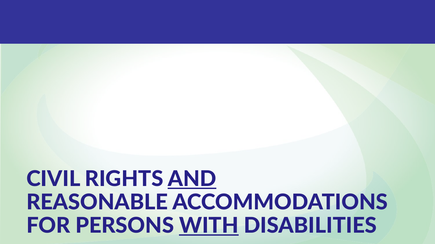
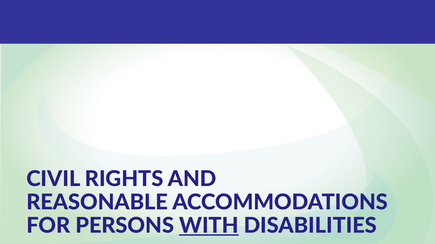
AND underline: present -> none (192, 179)
